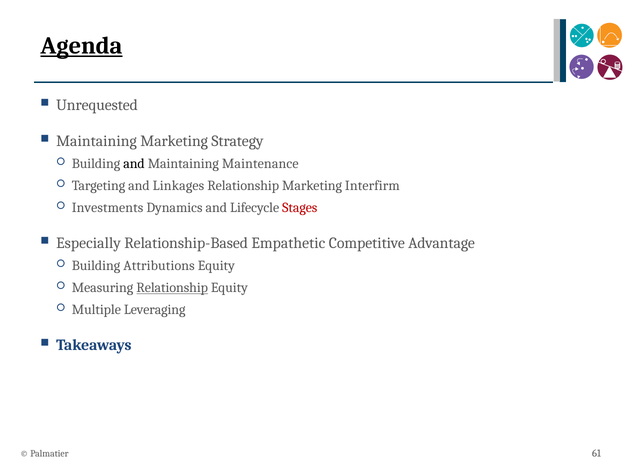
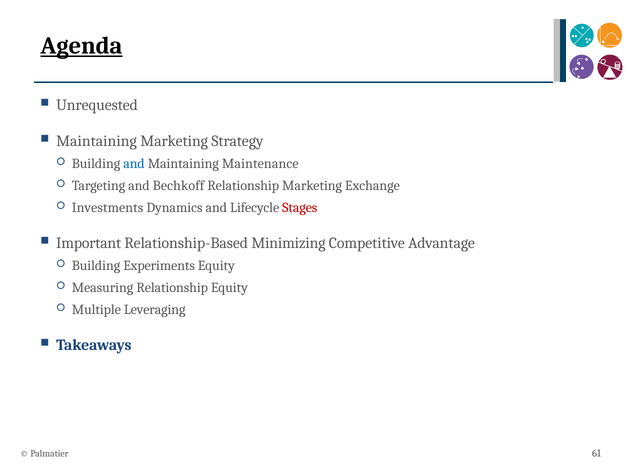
and colour: black -> blue (134, 164)
Linkages: Linkages -> Bechkoff (178, 186)
Interfirm: Interfirm -> Exchange (372, 186)
Especially: Especially -> Important (89, 243)
Empathetic: Empathetic -> Minimizing (288, 243)
Attributions: Attributions -> Experiments (159, 266)
Relationship underline: present -> none (172, 288)
